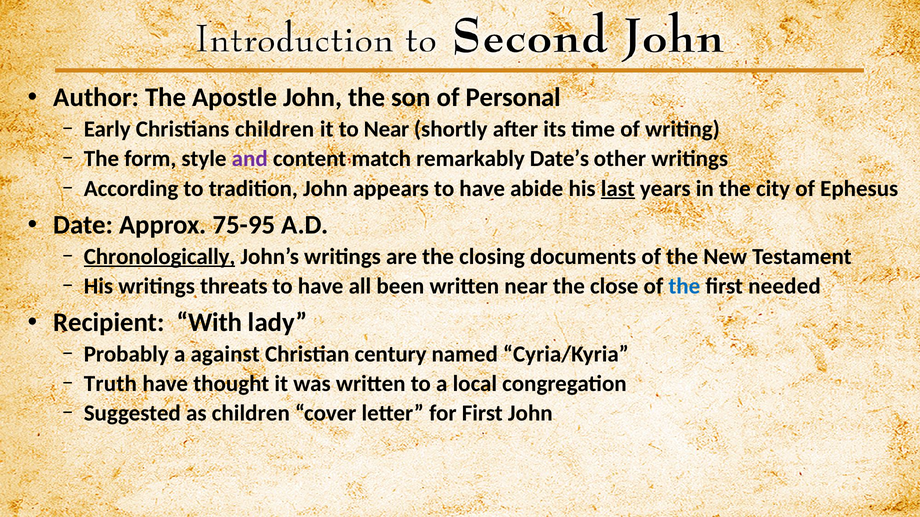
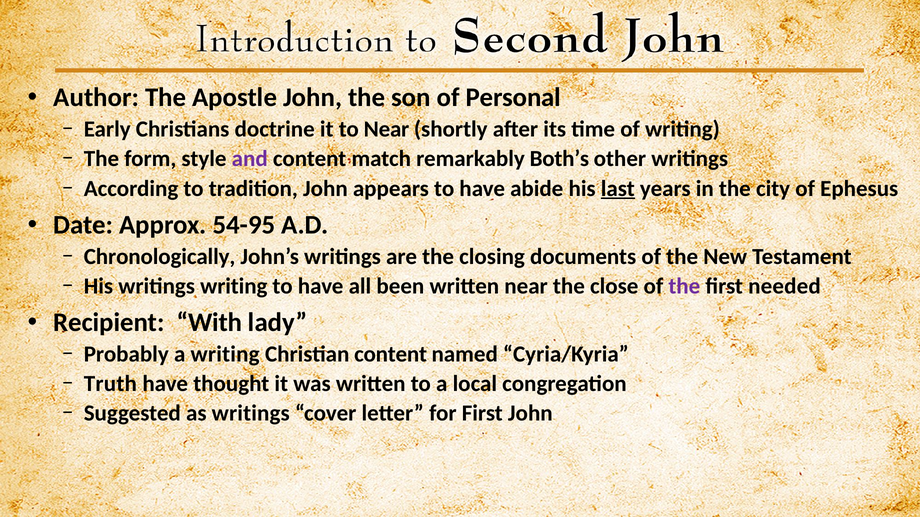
Christians children: children -> doctrine (275, 129)
Date’s: Date’s -> Both’s (559, 159)
75-95: 75-95 -> 54-95 (244, 225)
Chronologically underline: present -> none (160, 257)
writings threats: threats -> writing (234, 286)
the colour: blue -> purple (684, 286)
a against: against -> writing (225, 355)
Christian century: century -> content (391, 355)
as children: children -> writings (251, 414)
